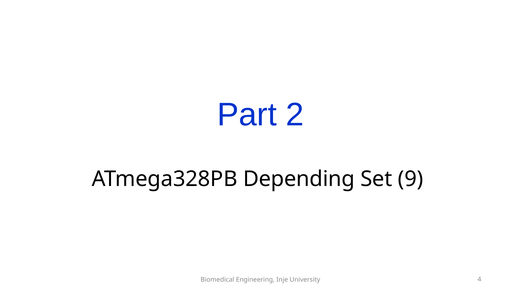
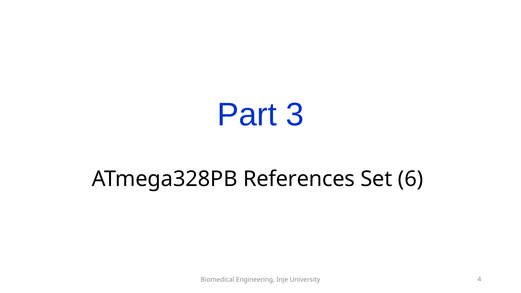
2: 2 -> 3 (295, 115)
Depending: Depending -> References (299, 179)
9: 9 -> 6 (411, 179)
